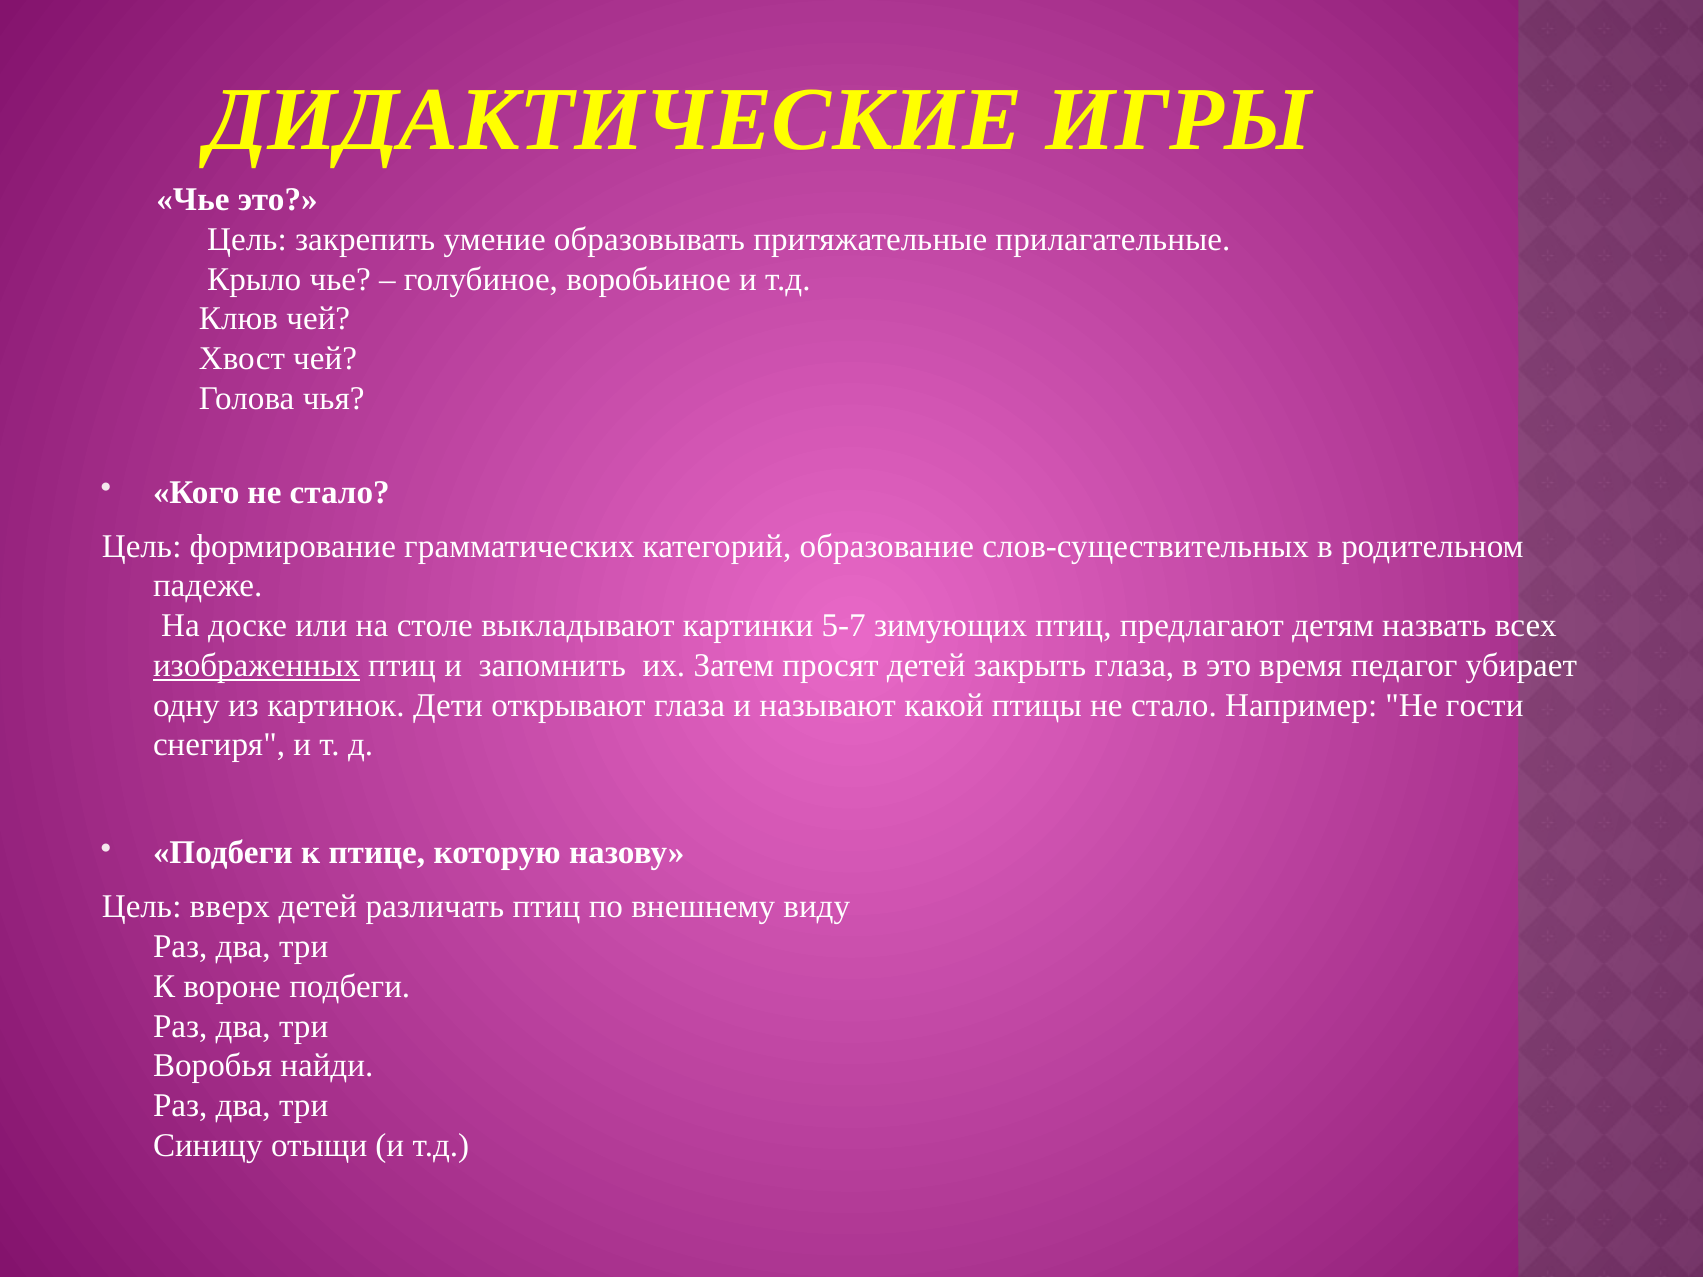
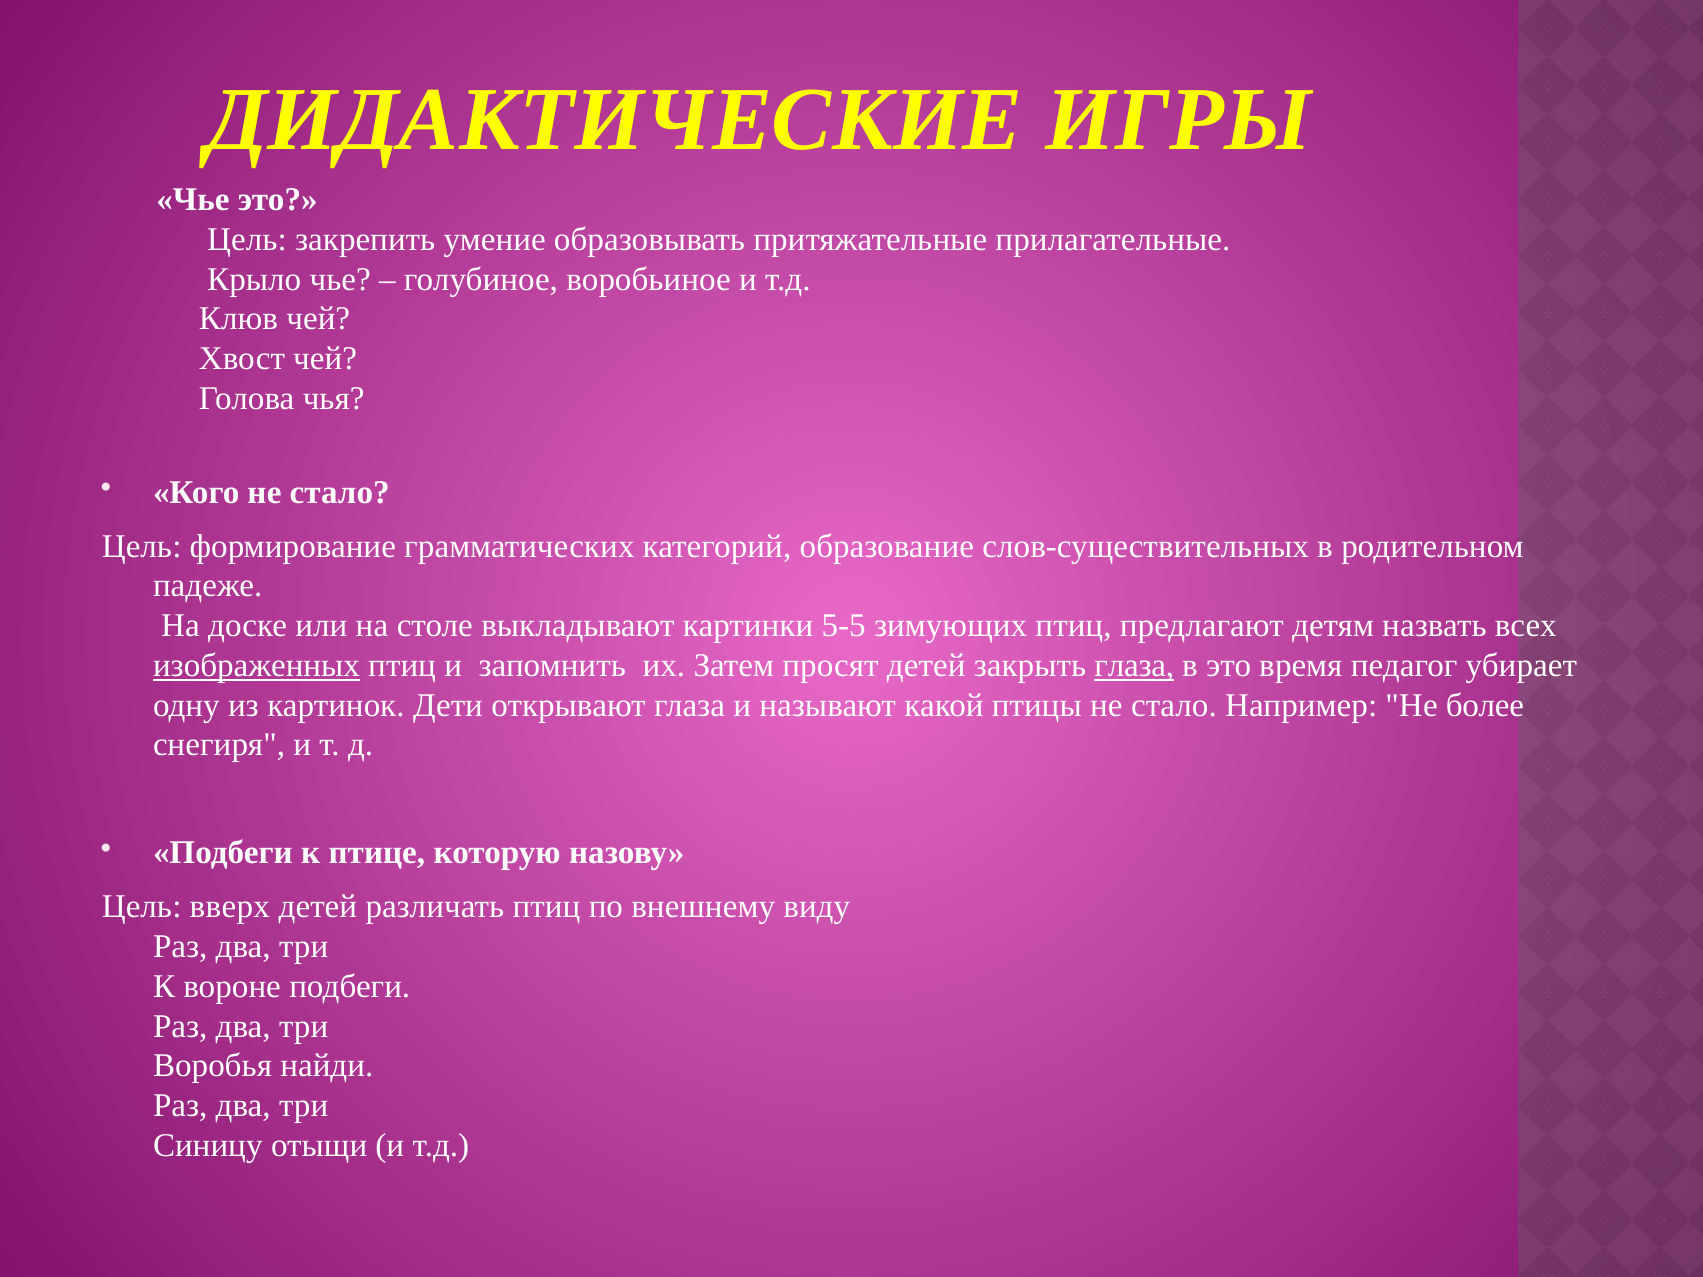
5-7: 5-7 -> 5-5 (844, 626)
глаза underline: none -> present (1134, 666)
гости: гости -> более (1485, 705)
